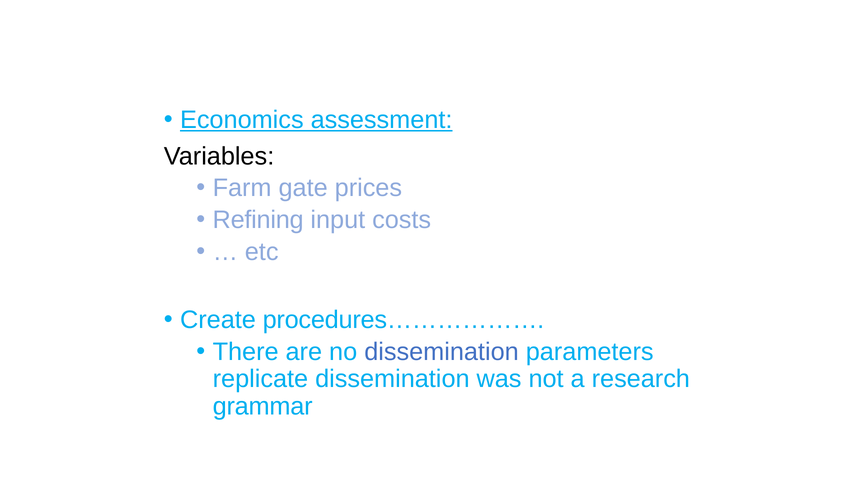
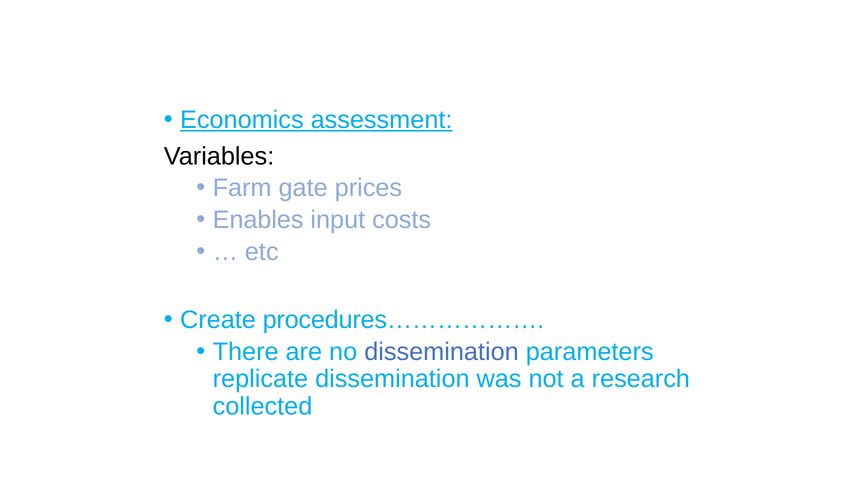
Refining: Refining -> Enables (258, 220)
grammar: grammar -> collected (263, 407)
